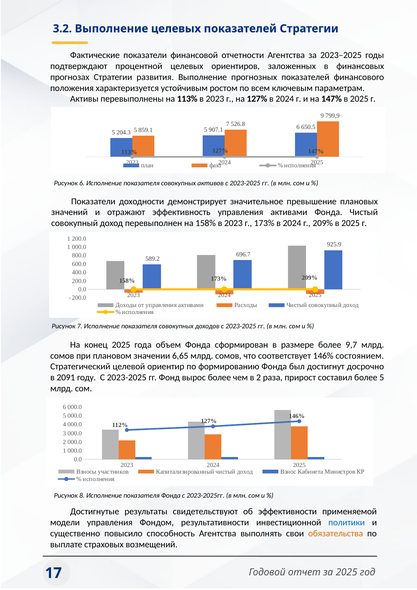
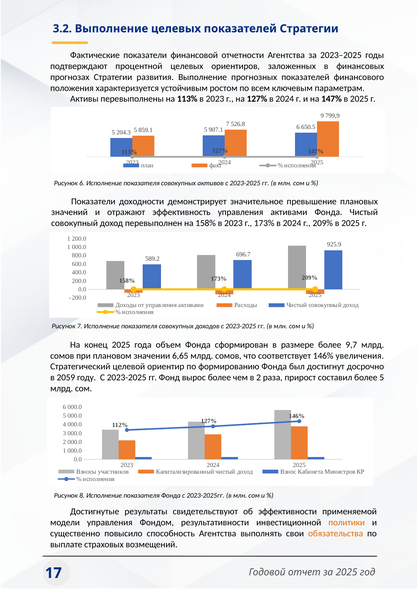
состоянием: состоянием -> увеличения (360, 356)
2091: 2091 -> 2059 (66, 378)
политики colour: blue -> orange (347, 523)
